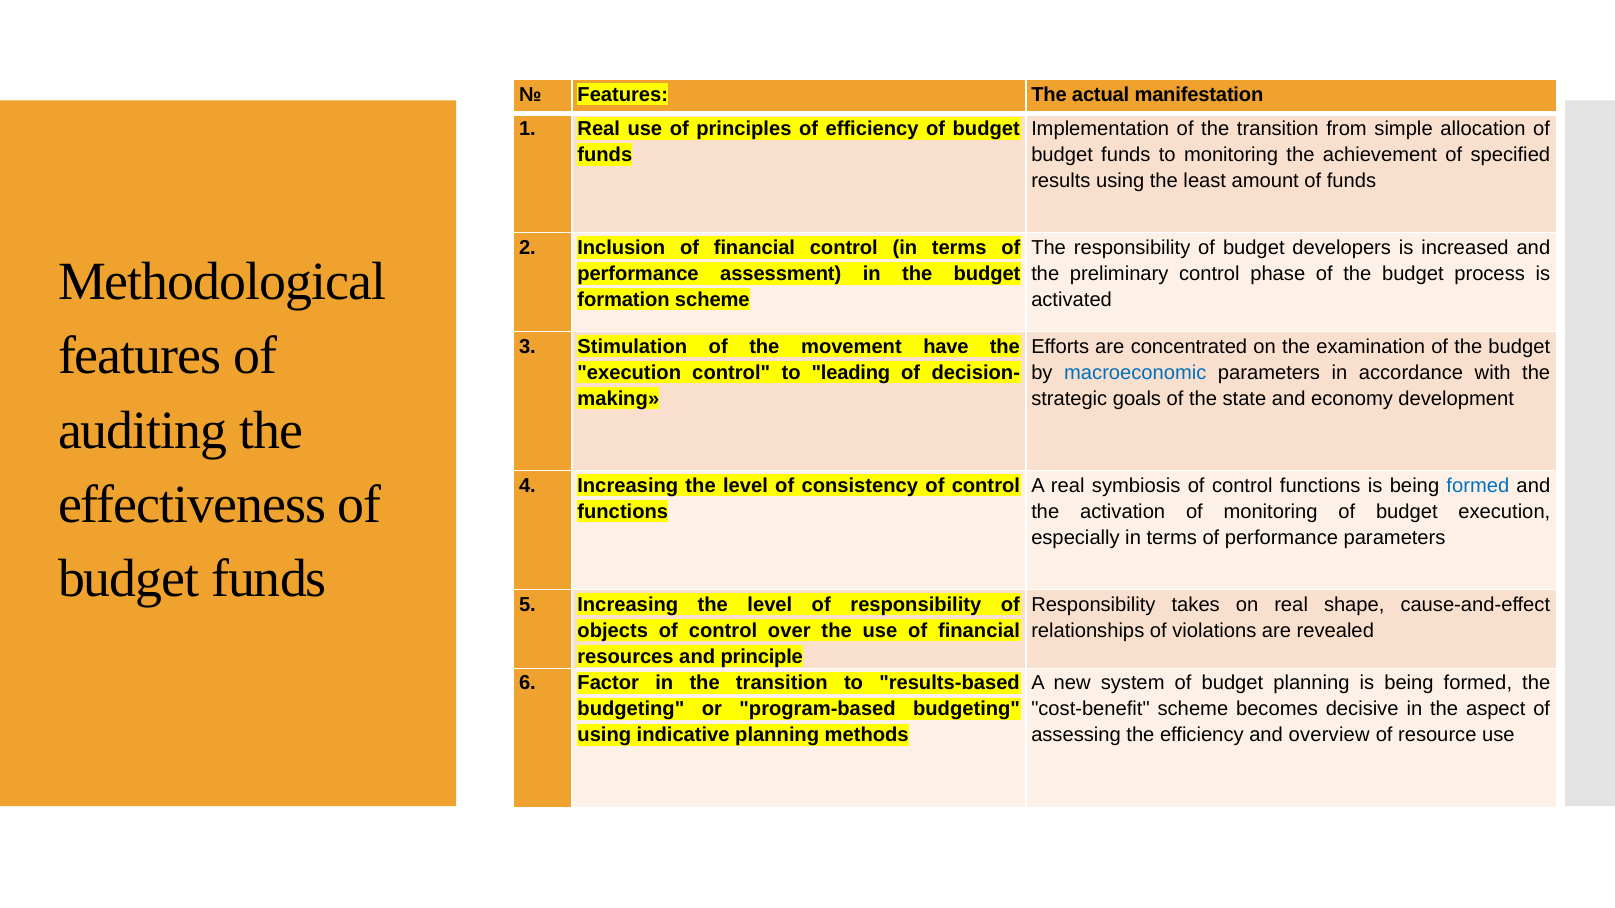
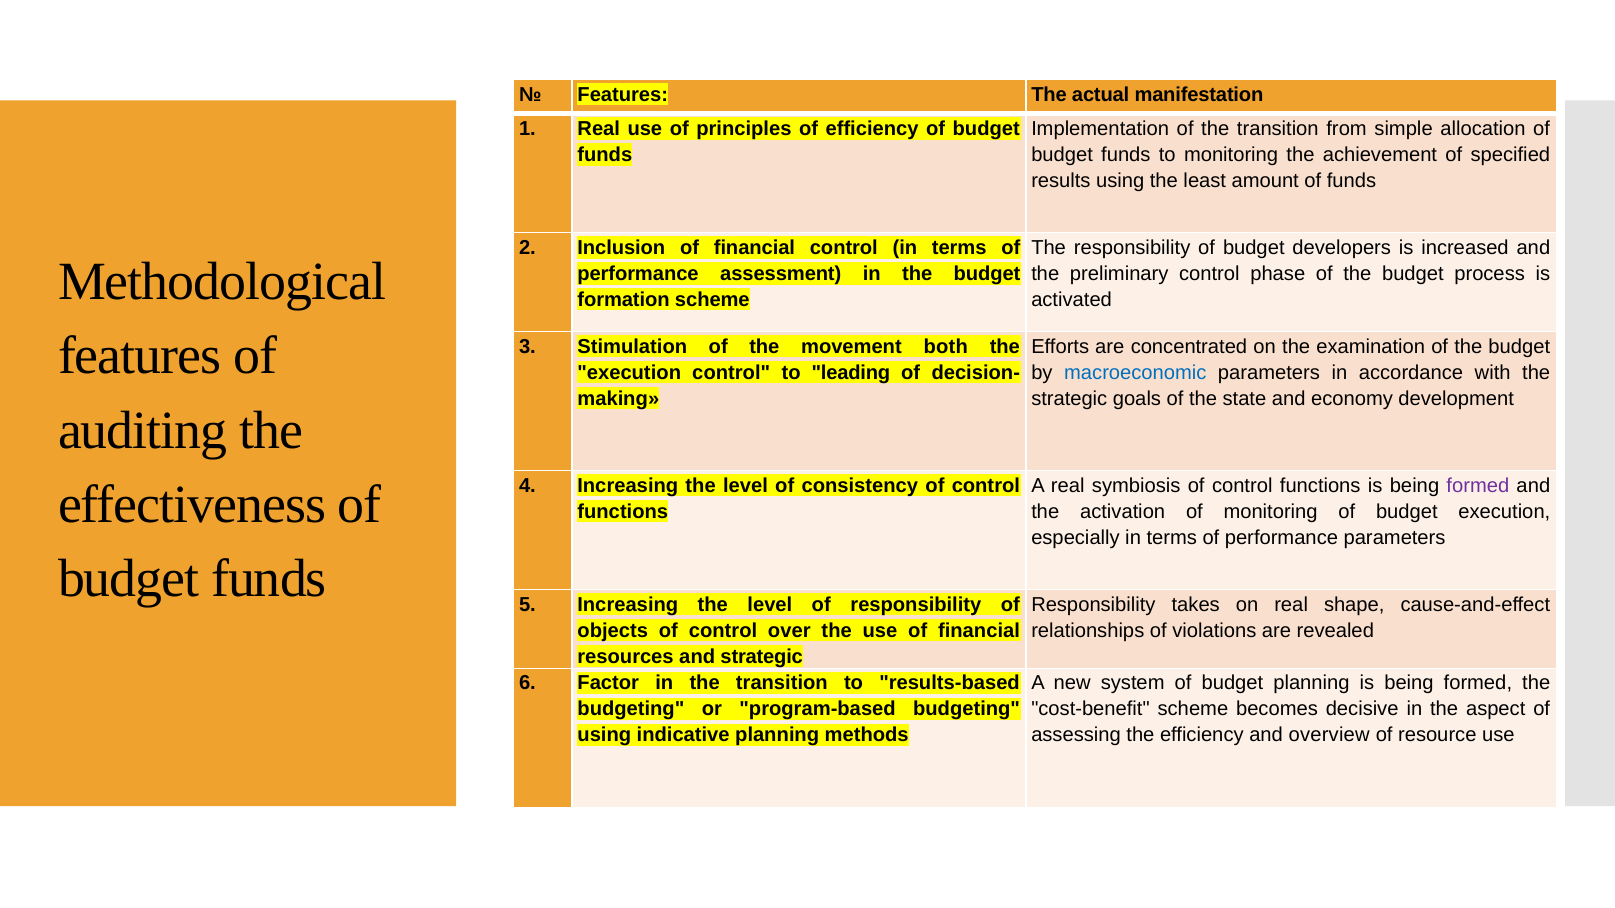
have: have -> both (946, 347)
formed colour: blue -> purple (1478, 486)
and principle: principle -> strategic (762, 657)
